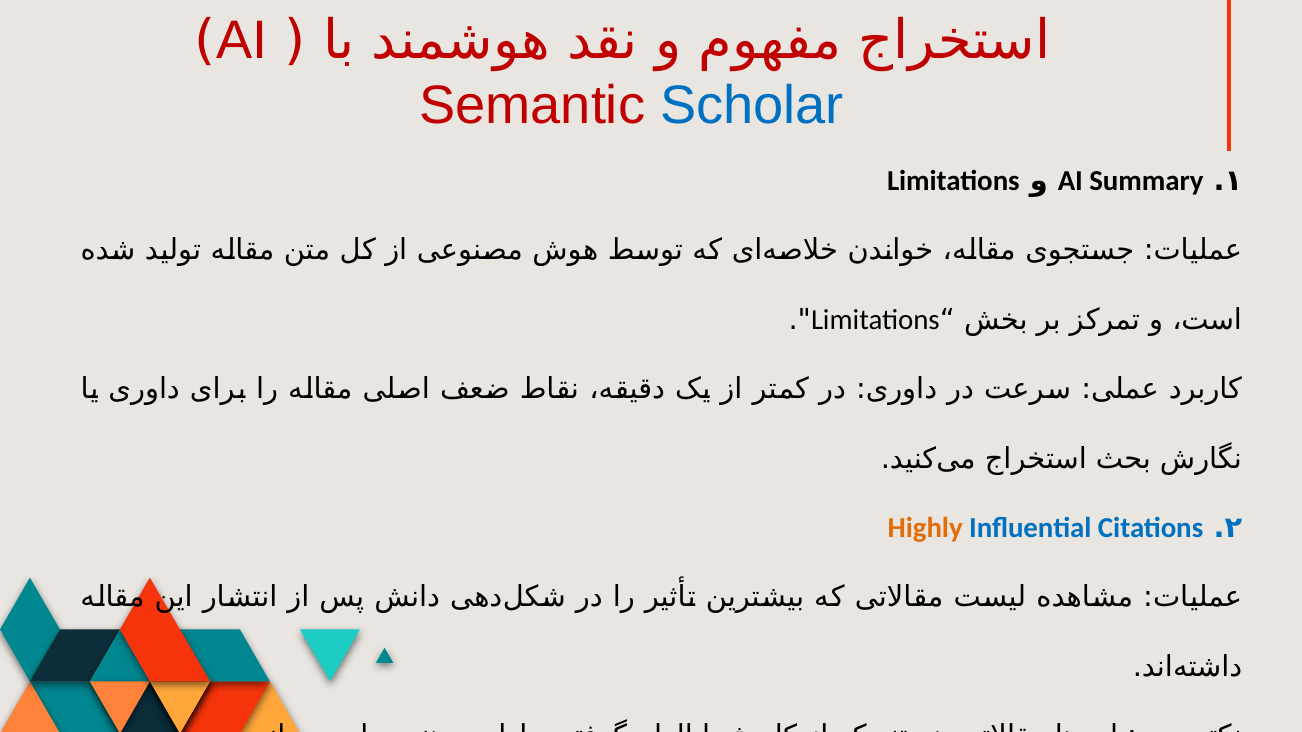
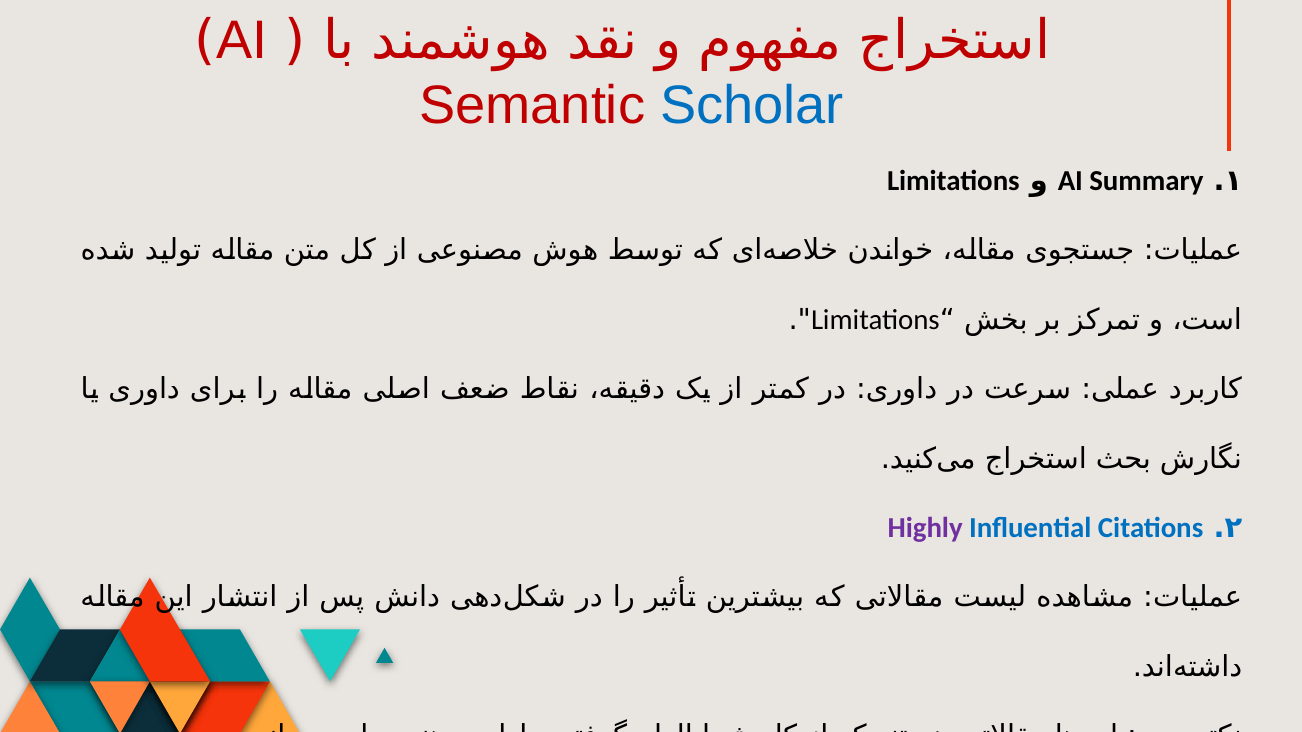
Highly colour: orange -> purple (925, 528)
